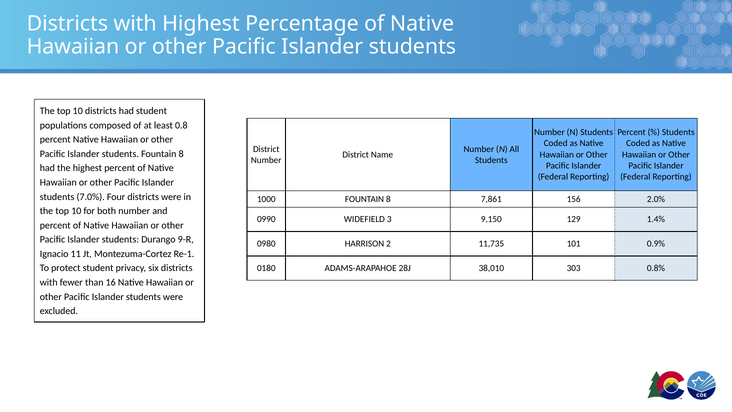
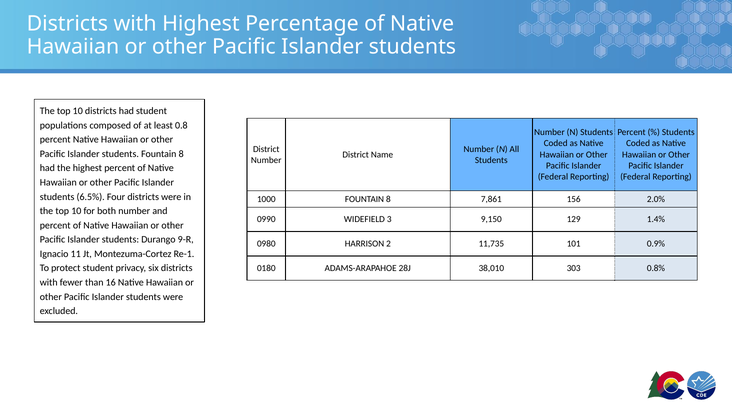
7.0%: 7.0% -> 6.5% (91, 197)
